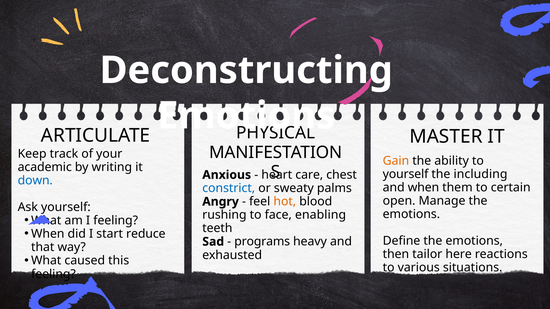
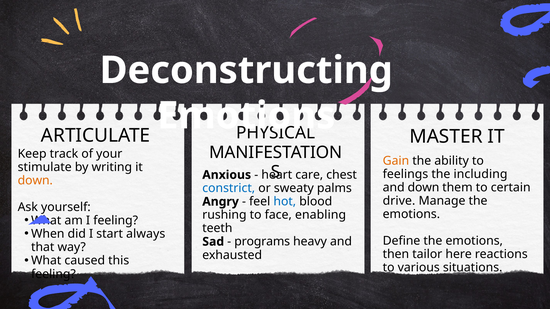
academic: academic -> stimulate (45, 167)
yourself: yourself -> feelings (405, 174)
down colour: blue -> orange (35, 181)
and when: when -> down (424, 188)
open: open -> drive (399, 201)
hot colour: orange -> blue (285, 202)
reduce: reduce -> always (146, 234)
